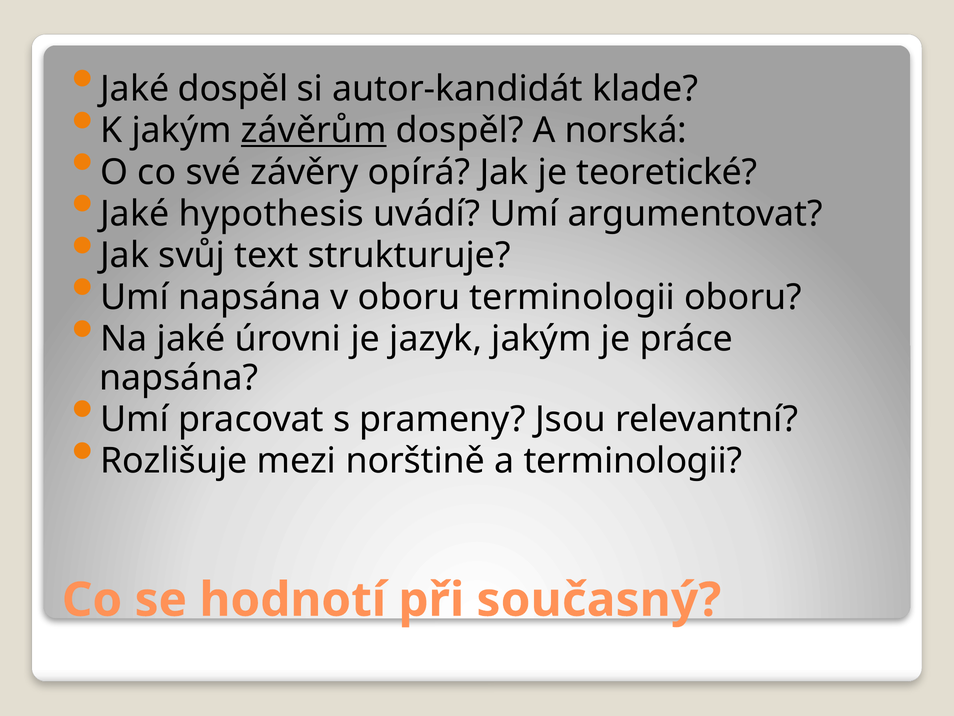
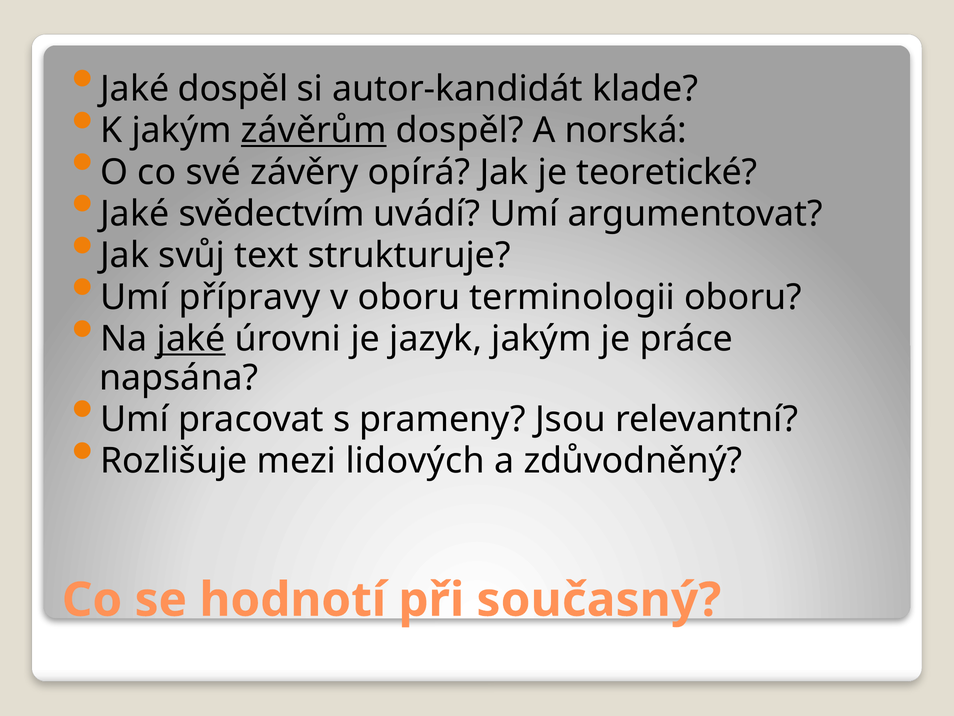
hypothesis: hypothesis -> svědectvím (272, 214)
Umí napsána: napsána -> přípravy (250, 297)
jaké underline: none -> present (191, 339)
norštině: norštině -> lidových (415, 461)
a terminologii: terminologii -> zdůvodněný (633, 461)
